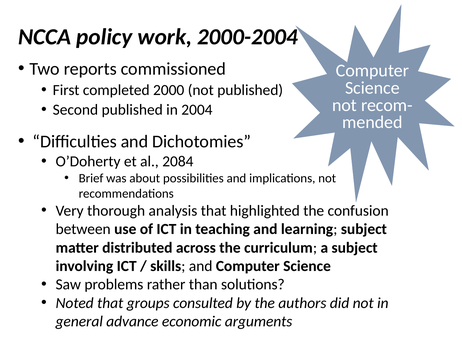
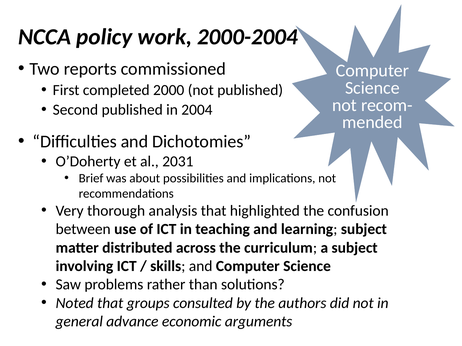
2084: 2084 -> 2031 (178, 162)
